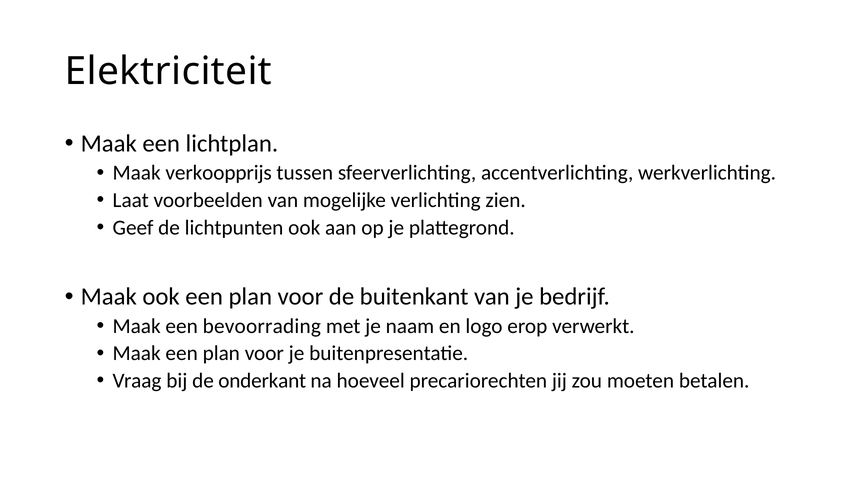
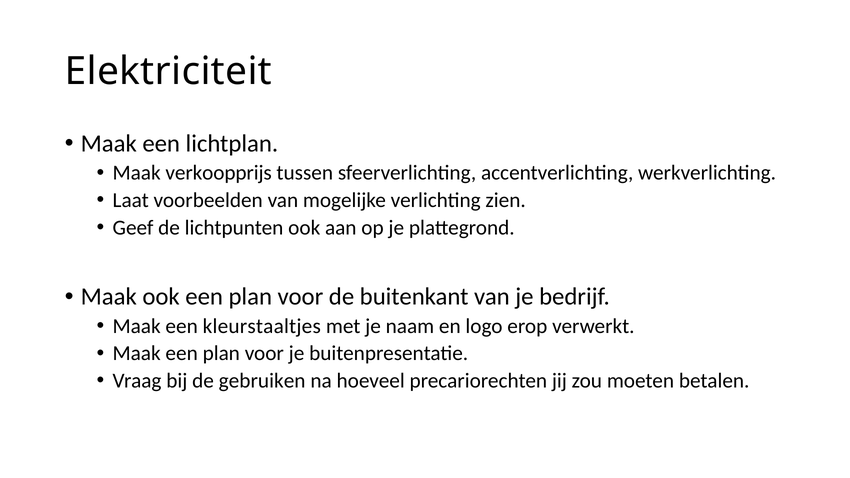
bevoorrading: bevoorrading -> kleurstaaltjes (262, 326)
onderkant: onderkant -> gebruiken (262, 381)
